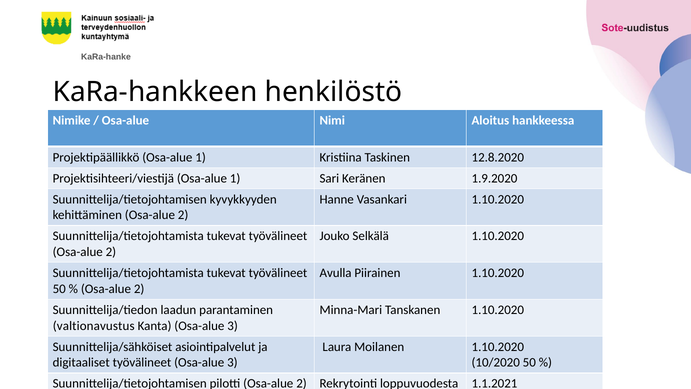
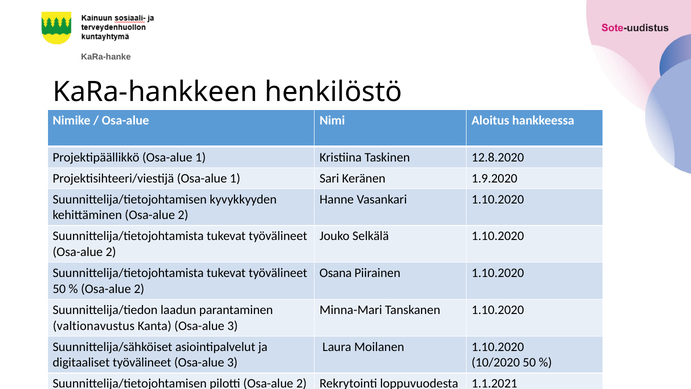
Avulla: Avulla -> Osana (336, 273)
